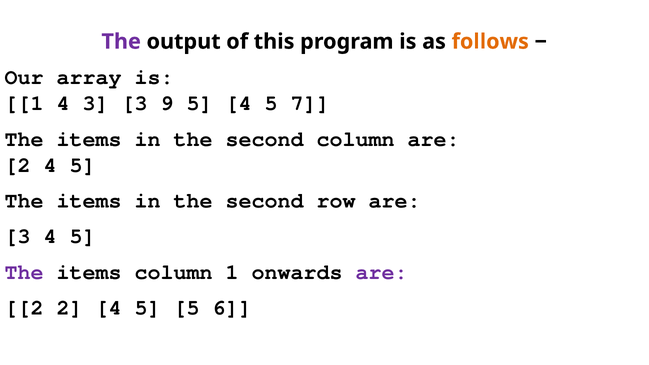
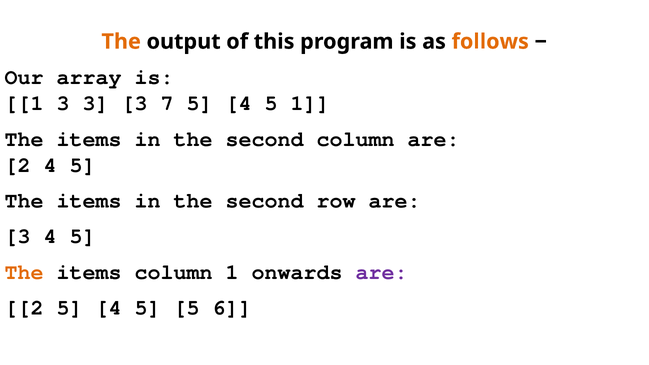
The colour: purple -> orange (121, 42)
1 4: 4 -> 3 (63, 103)
9: 9 -> 7 (167, 103)
5 7: 7 -> 1 (310, 103)
The colour: purple -> orange (24, 272)
2 2: 2 -> 5 (70, 308)
